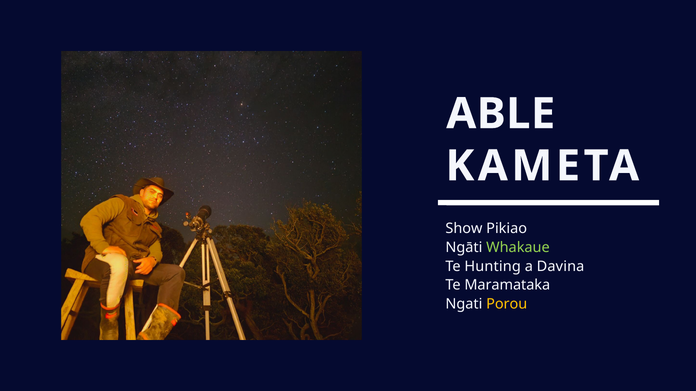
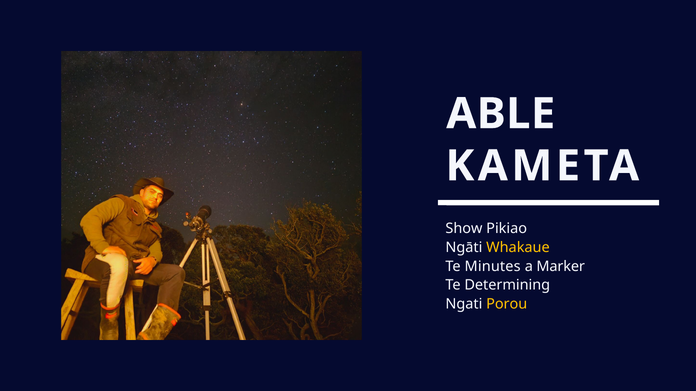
Whakaue colour: light green -> yellow (518, 248)
Hunting: Hunting -> Minutes (493, 267)
Davina: Davina -> Marker (561, 267)
Maramataka: Maramataka -> Determining (507, 286)
